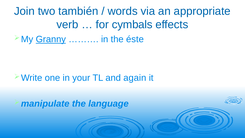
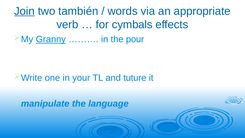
Join underline: none -> present (24, 11)
éste: éste -> pour (135, 39)
again: again -> tuture (135, 78)
